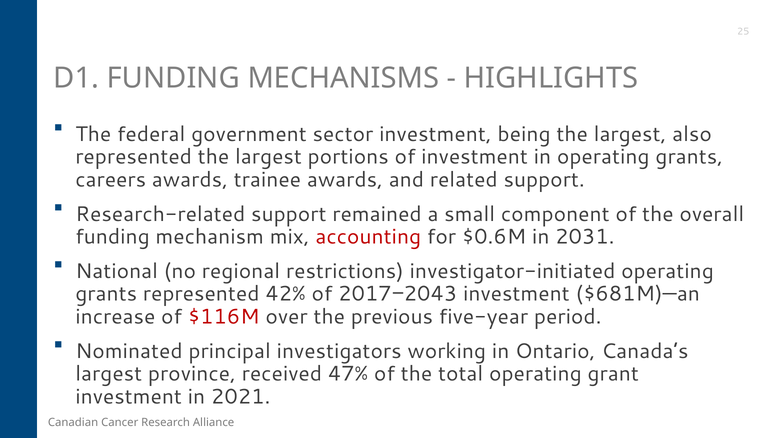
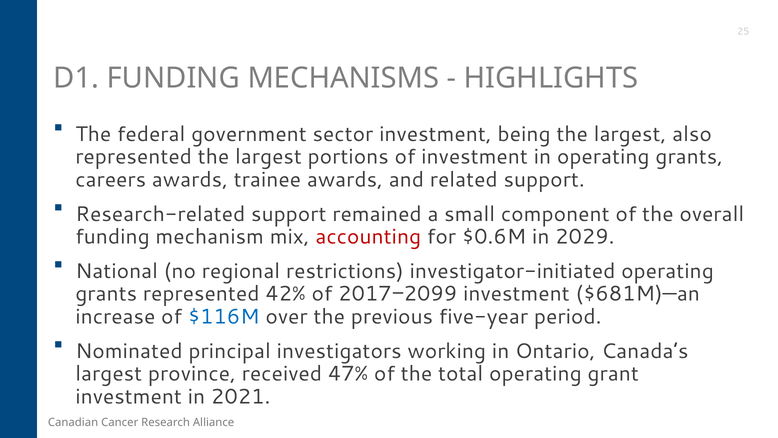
2031: 2031 -> 2029 (585, 237)
2043: 2043 -> 2099 (430, 294)
$116M colour: red -> blue (224, 316)
